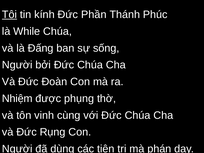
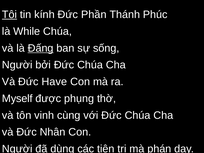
Ðấng underline: none -> present (41, 48)
Đoàn: Đoàn -> Have (54, 82)
Nhiệm: Nhiệm -> Myself (17, 99)
Rụng: Rụng -> Nhân (53, 132)
